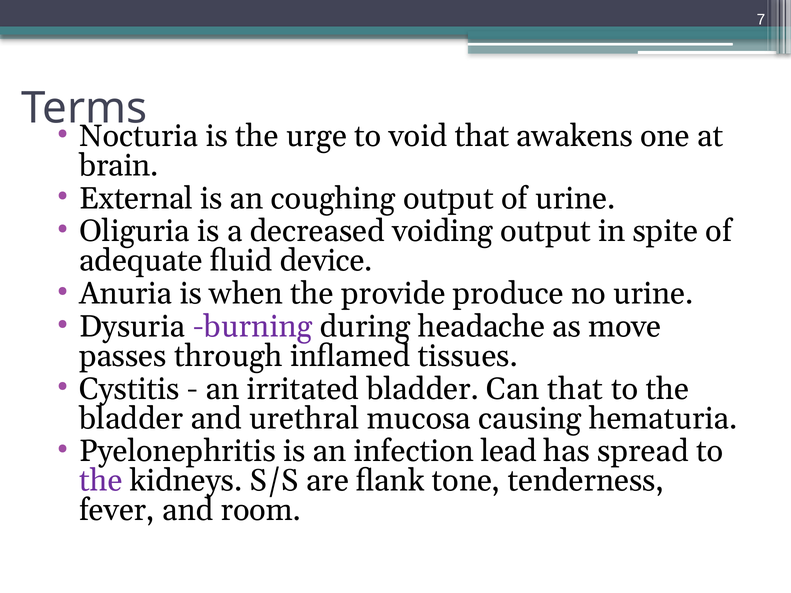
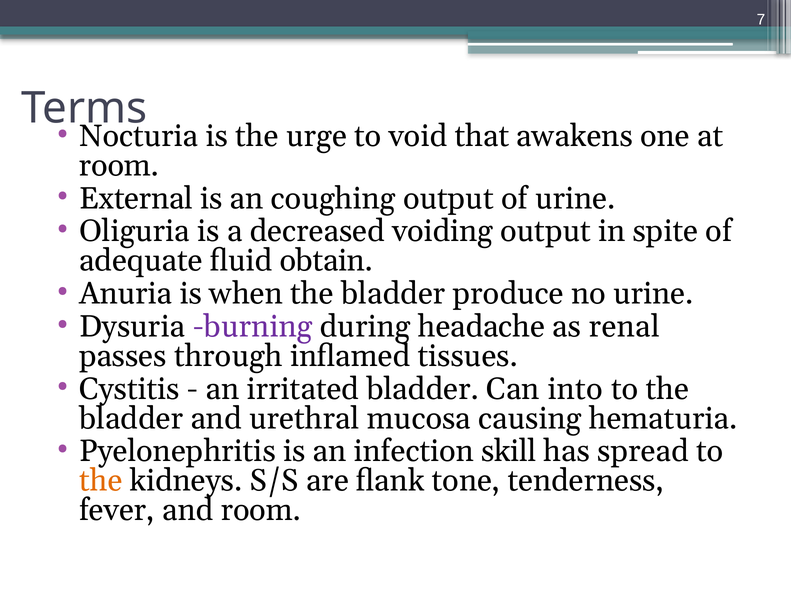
brain: brain -> room (119, 166)
device: device -> obtain (326, 261)
when the provide: provide -> bladder (393, 294)
move: move -> renal (624, 327)
Can that: that -> into (575, 389)
lead: lead -> skill (509, 451)
the colour: purple -> orange (101, 481)
